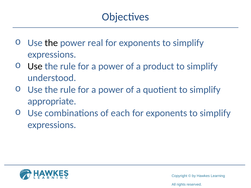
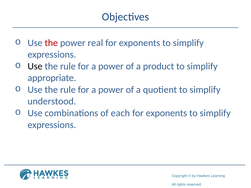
the colour: black -> red (51, 43)
understood: understood -> appropriate (52, 78)
appropriate: appropriate -> understood (52, 102)
